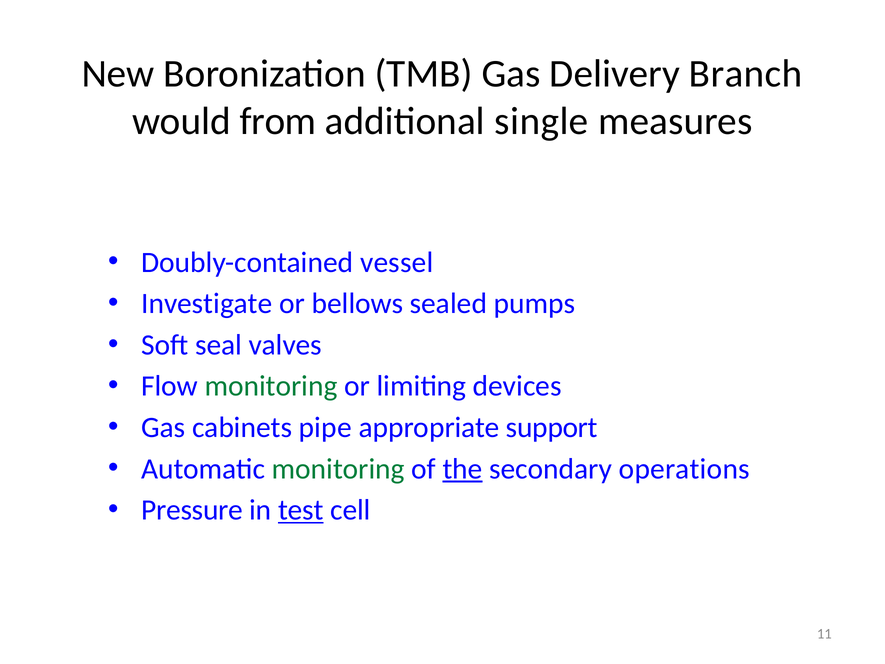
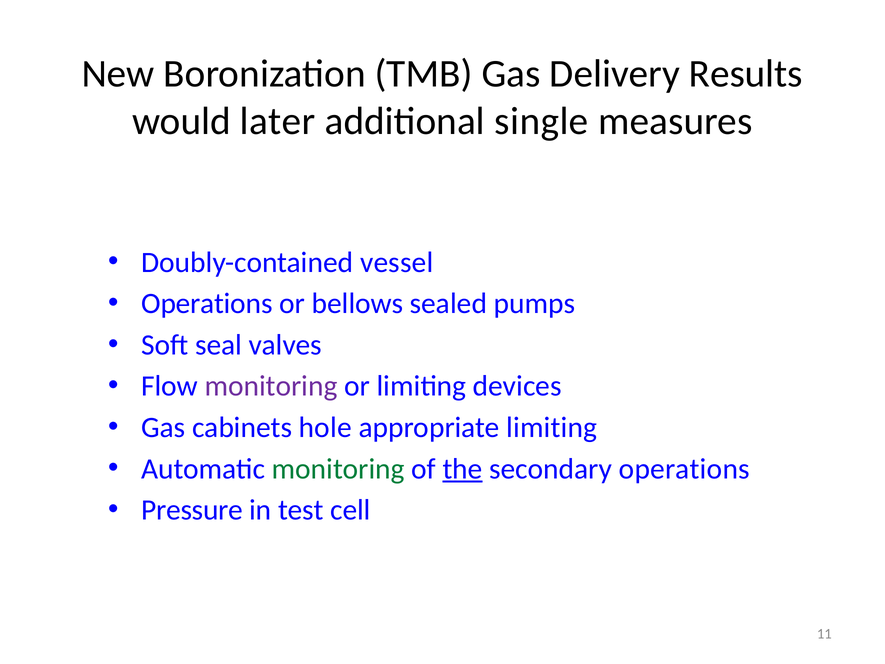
Branch: Branch -> Results (746, 74)
from: from -> later (278, 121)
Investigate: Investigate -> Operations (207, 303)
monitoring colour: green -> purple (271, 386)
pipe: pipe -> hole (325, 427)
appropriate support: support -> limiting (552, 427)
test underline: present -> none (301, 510)
